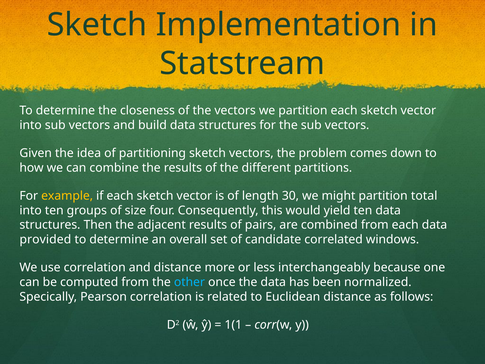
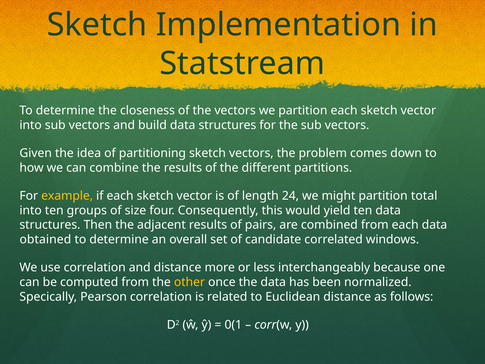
30: 30 -> 24 (290, 196)
provided: provided -> obtained (45, 239)
other colour: light blue -> yellow (189, 282)
1(1: 1(1 -> 0(1 (233, 325)
